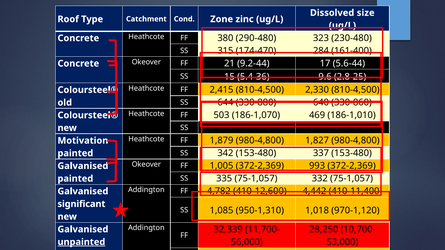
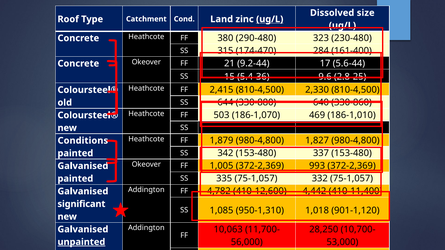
Zone: Zone -> Land (222, 19)
ug/L underline: none -> present (270, 19)
Motivation: Motivation -> Conditions (83, 141)
970-1,120: 970-1,120 -> 901-1,120 (355, 211)
32,339: 32,339 -> 10,063 (228, 230)
